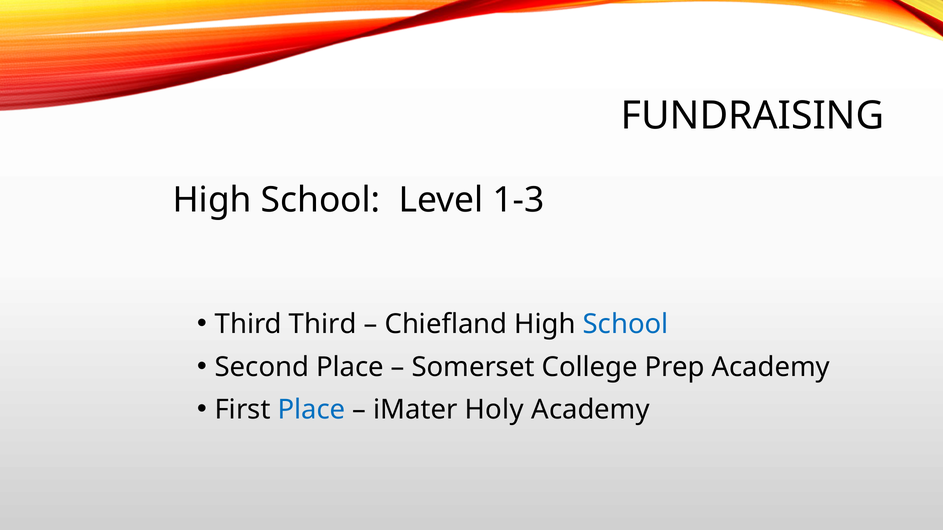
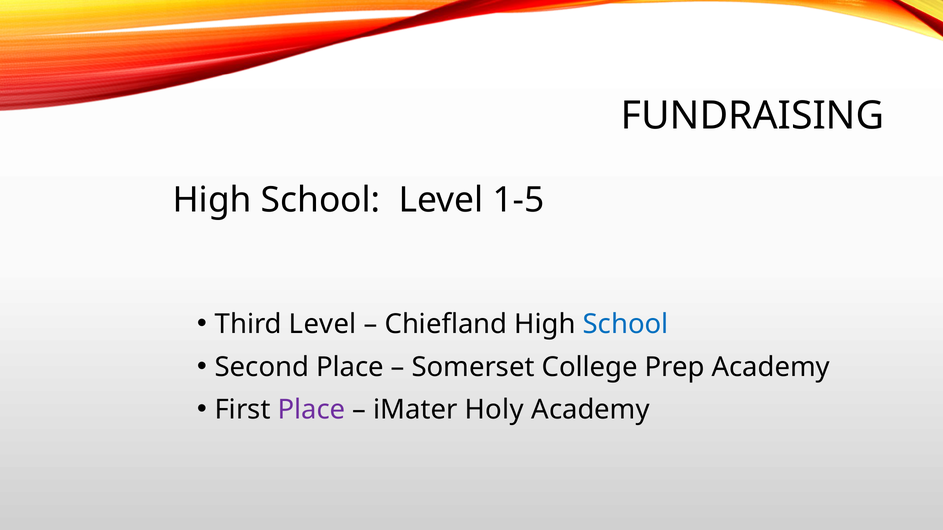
1-3: 1-3 -> 1-5 (519, 200)
Third Third: Third -> Level (323, 325)
Place colour: blue -> purple (311, 410)
